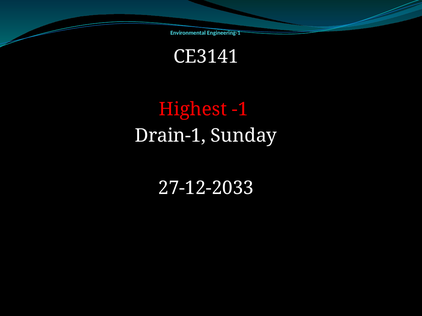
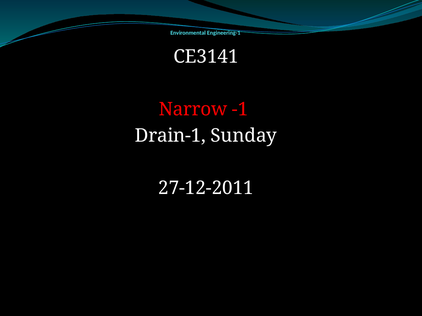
Highest: Highest -> Narrow (193, 109)
27-12-2033: 27-12-2033 -> 27-12-2011 (206, 188)
